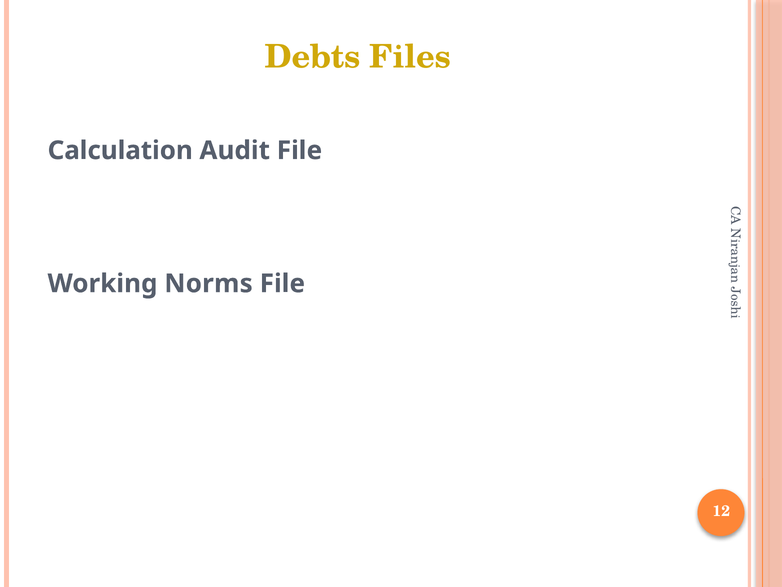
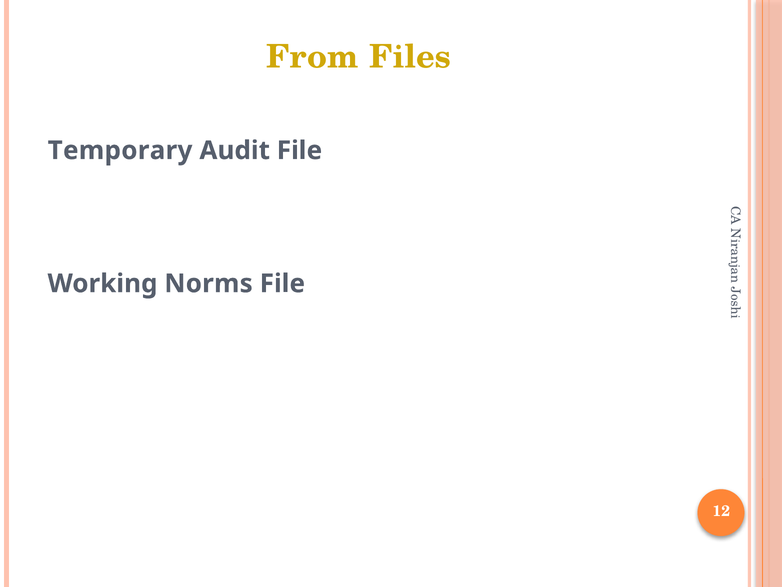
Debts: Debts -> From (312, 57)
Calculation: Calculation -> Temporary (120, 150)
